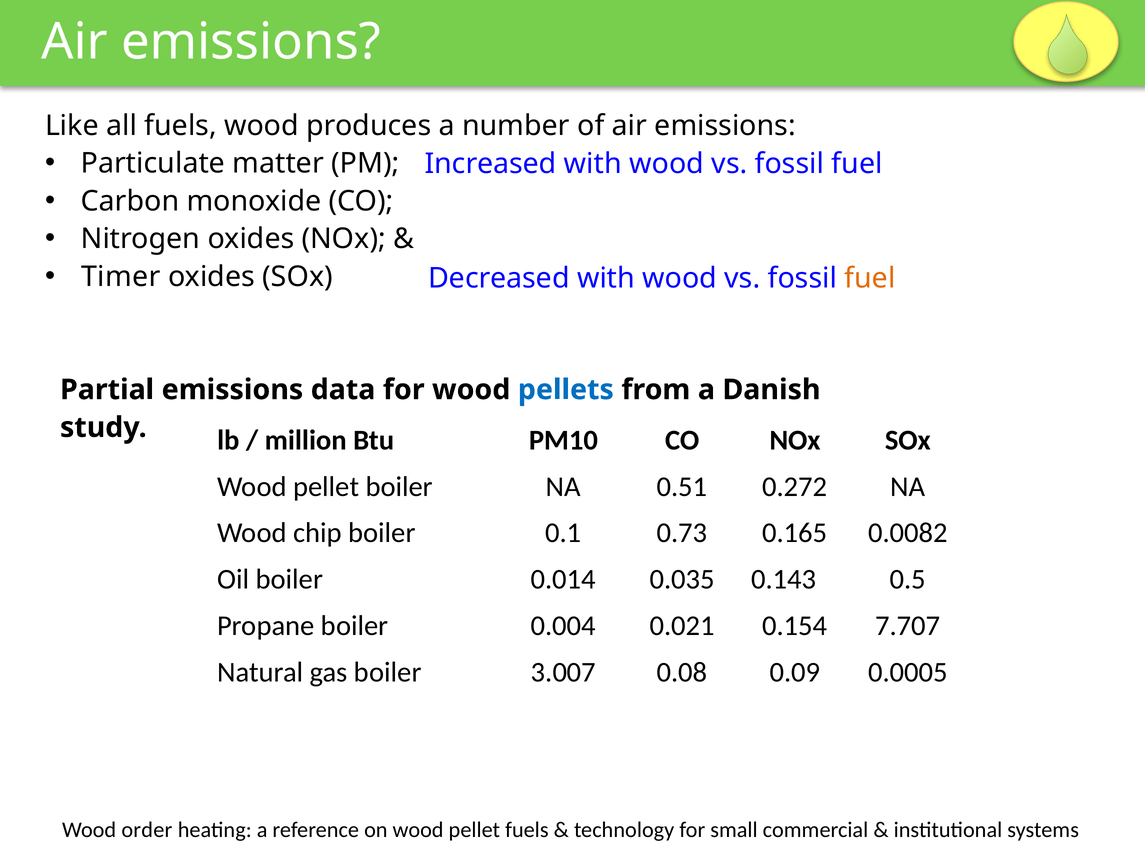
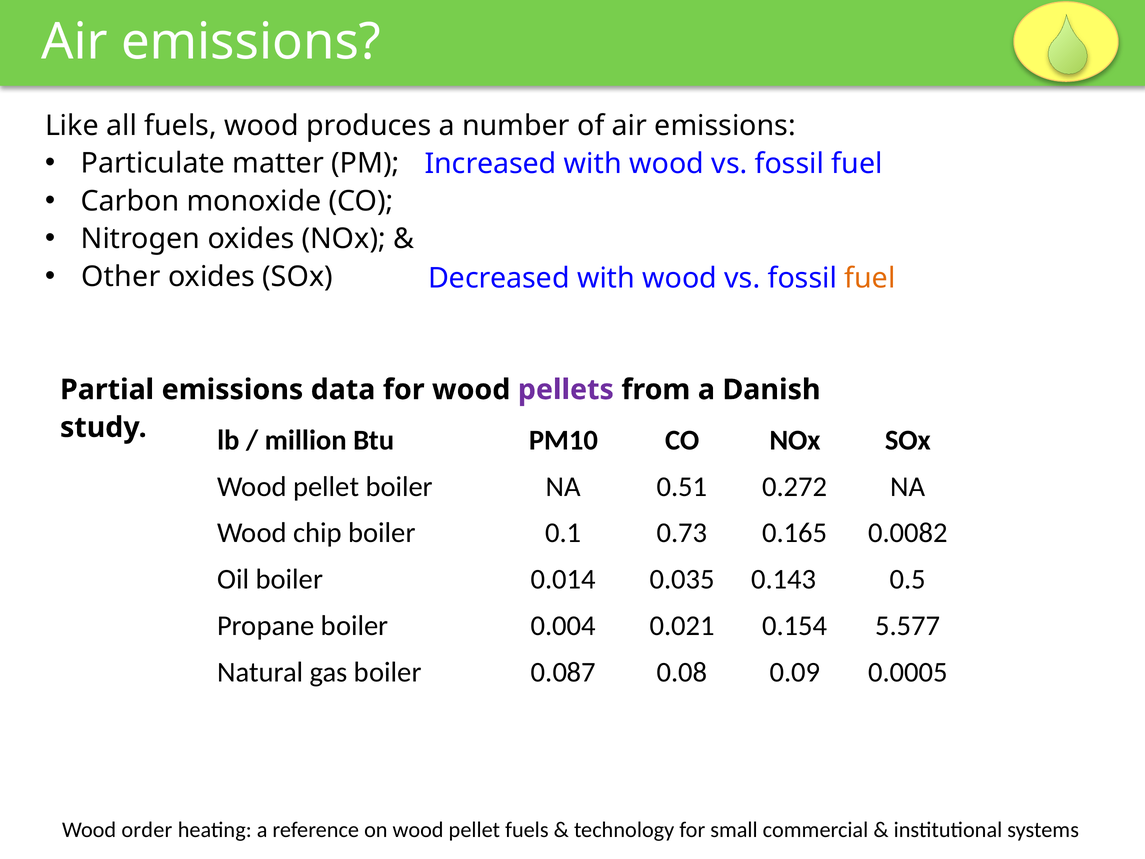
Timer: Timer -> Other (121, 277)
pellets colour: blue -> purple (566, 390)
7.707: 7.707 -> 5.577 (908, 626)
3.007: 3.007 -> 0.087 (563, 672)
